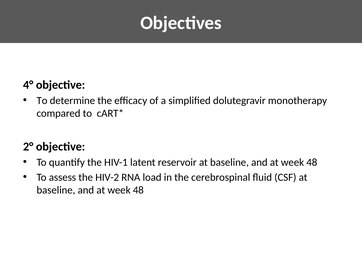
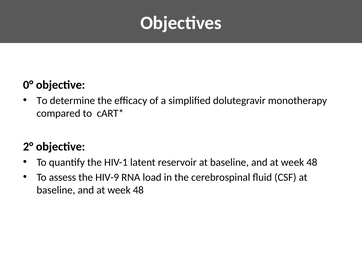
4°: 4° -> 0° (28, 85)
HIV-2: HIV-2 -> HIV-9 (107, 177)
